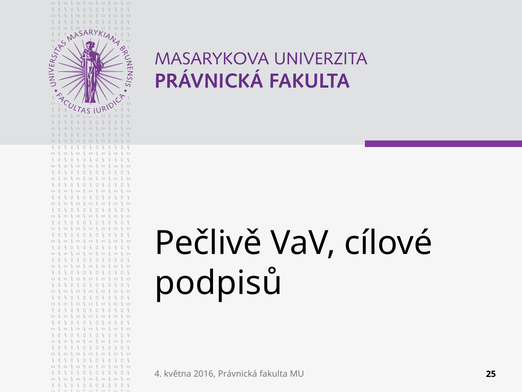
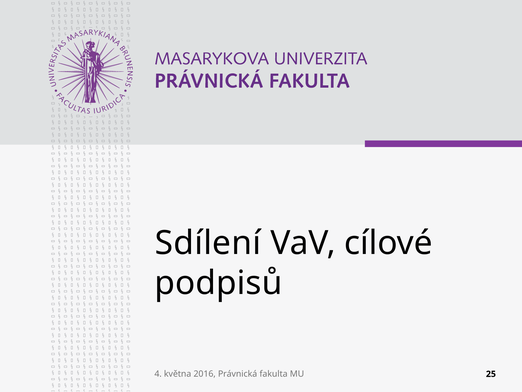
Pečlivě: Pečlivě -> Sdílení (208, 243)
